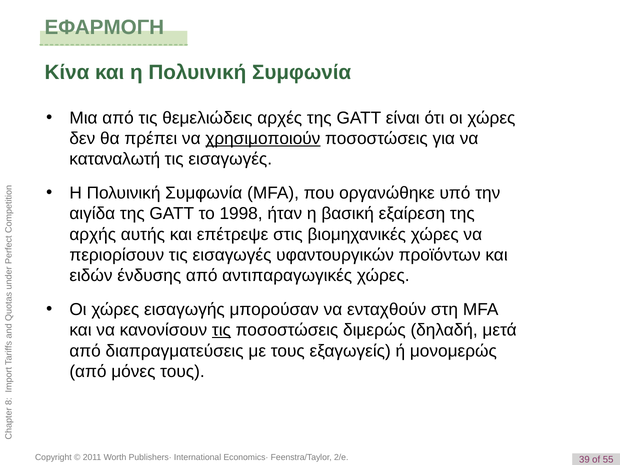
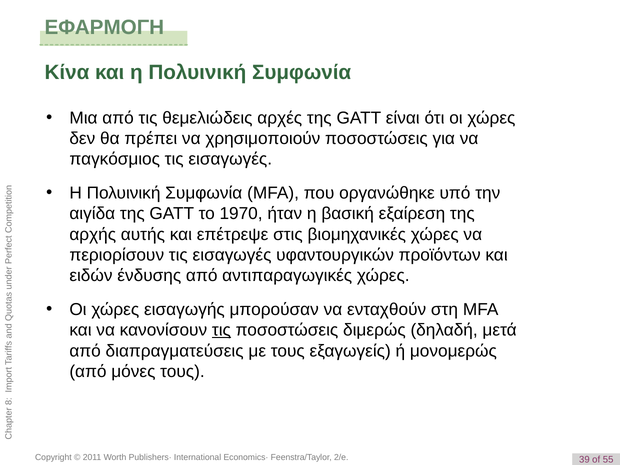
χρησιμοποιούν underline: present -> none (263, 139)
καταναλωτή: καταναλωτή -> παγκόσμιος (115, 159)
1998: 1998 -> 1970 (241, 214)
